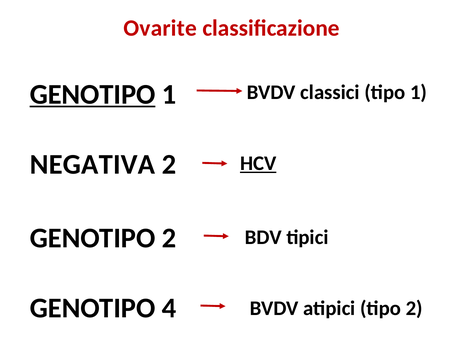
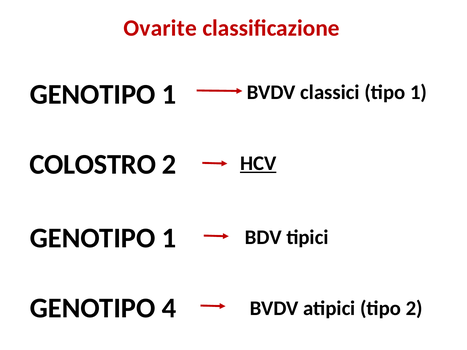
GENOTIPO underline: present -> none (93, 94)
NEGATIVA: NEGATIVA -> COLOSTRO (93, 164)
2: 2 -> 1 (169, 238)
